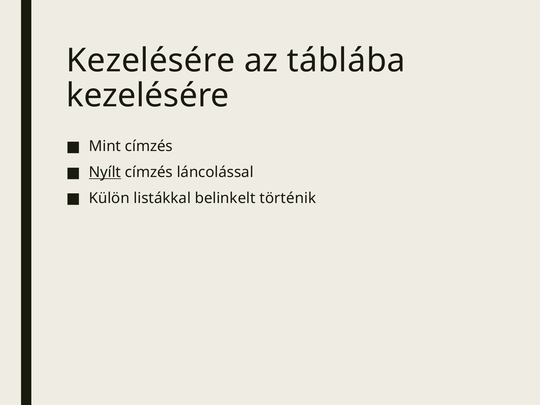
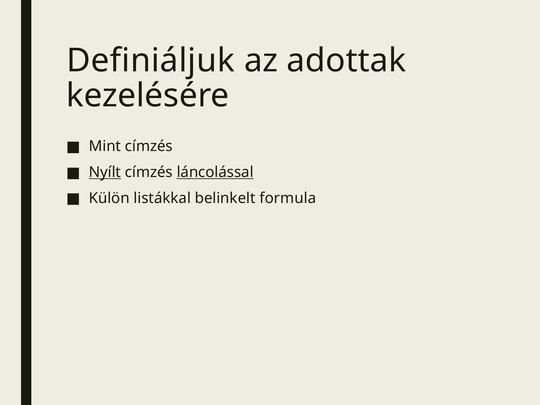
Kezelésére: Kezelésére -> Definiáljuk (151, 61)
táblába: táblába -> adottak (346, 61)
láncolással underline: none -> present (215, 172)
történik: történik -> formula (288, 198)
